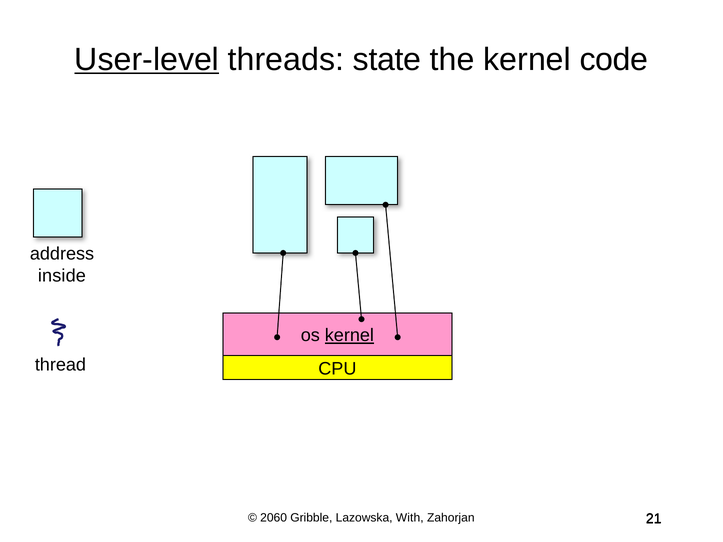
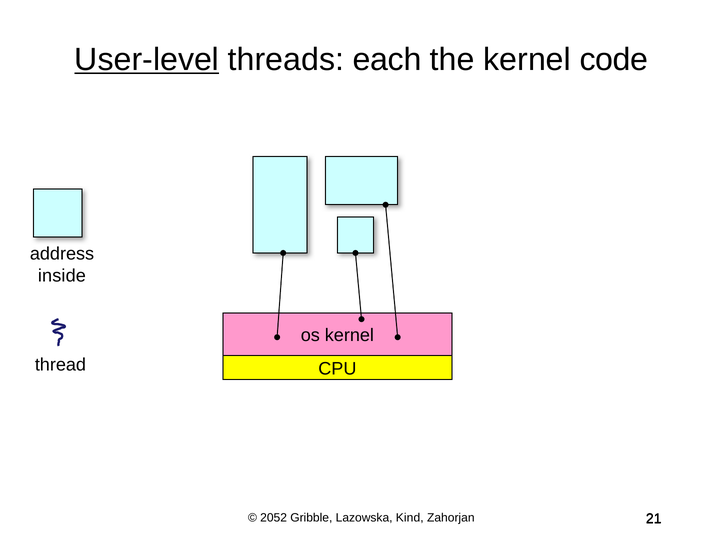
state: state -> each (387, 59)
kernel underline: present -> none (349, 336)
2060: 2060 -> 2052 (274, 518)
With: With -> Kind (410, 518)
